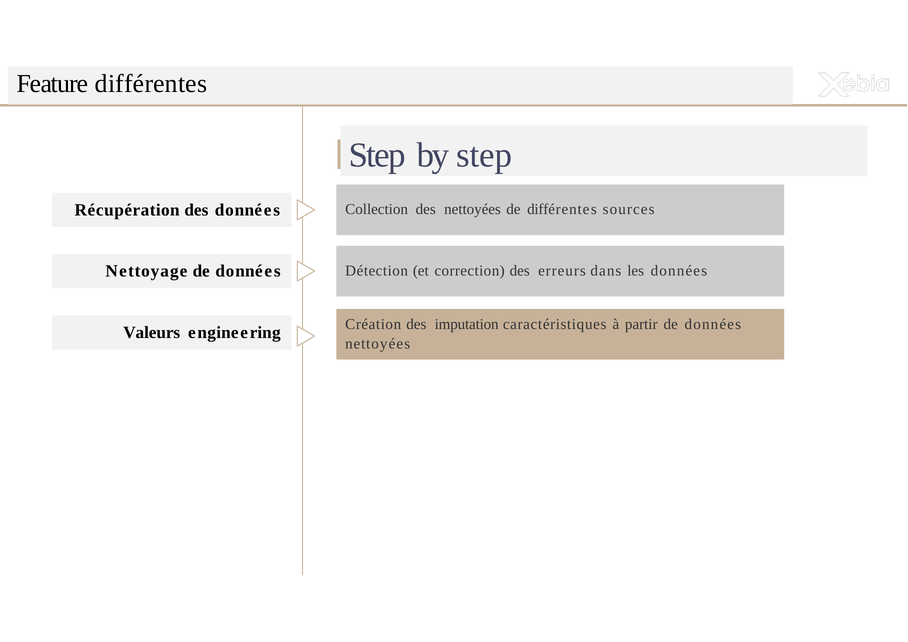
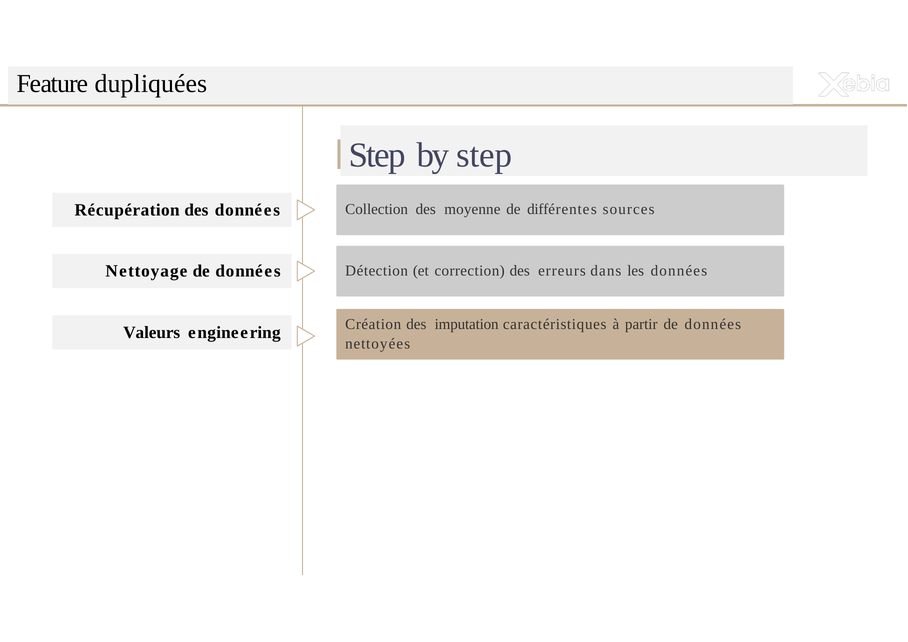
Feature différentes: différentes -> dupliquées (151, 84)
des nettoyées: nettoyées -> moyenne (472, 209)
